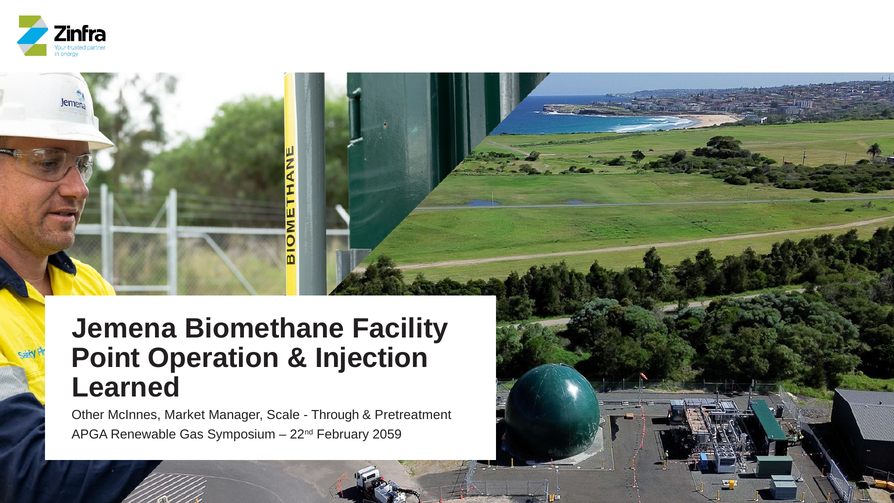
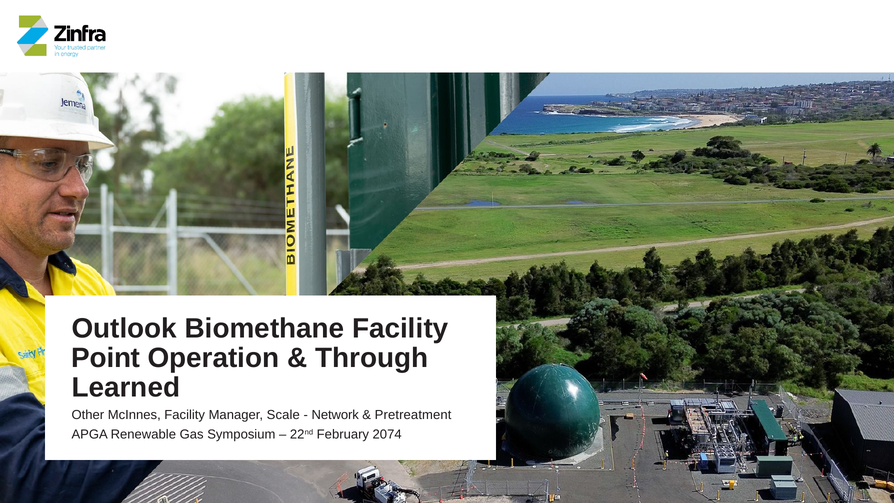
Jemena: Jemena -> Outlook (124, 328)
Injection: Injection -> Through (372, 358)
McInnes Market: Market -> Facility (185, 415)
Through: Through -> Network (335, 415)
2059: 2059 -> 2074 (387, 434)
